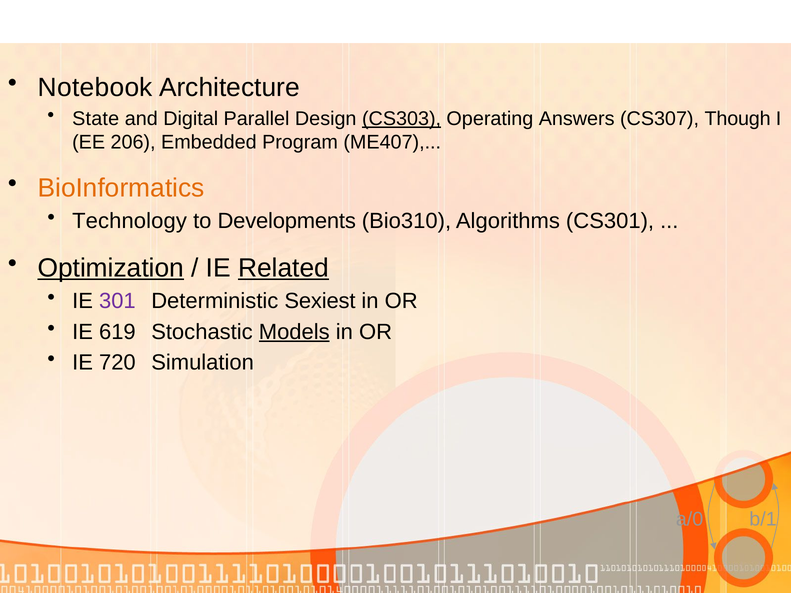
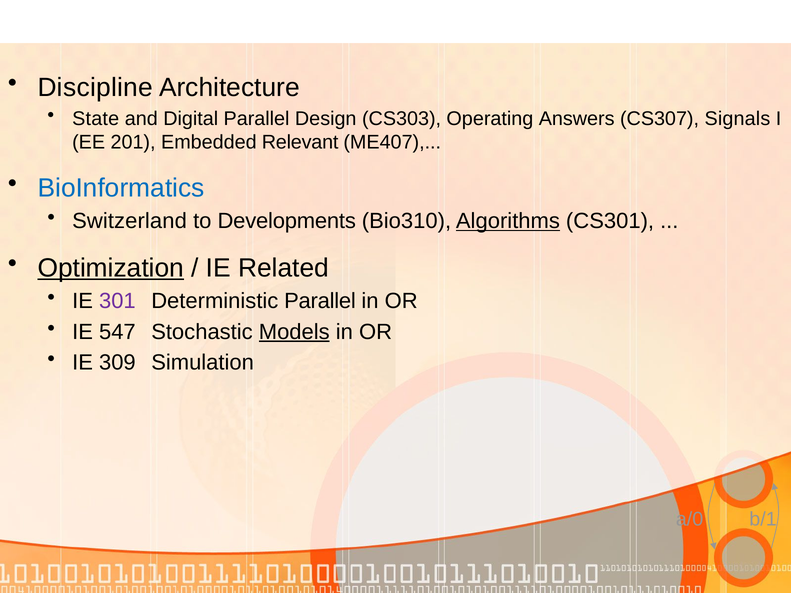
Notebook: Notebook -> Discipline (95, 88)
CS303 underline: present -> none (402, 119)
Though: Though -> Signals (737, 119)
206: 206 -> 201 (133, 142)
Program: Program -> Relevant (300, 142)
BioInformatics colour: orange -> blue (121, 188)
Technology: Technology -> Switzerland (130, 221)
Algorithms underline: none -> present (508, 221)
Related underline: present -> none (284, 268)
Deterministic Sexiest: Sexiest -> Parallel (320, 301)
619: 619 -> 547 (117, 332)
720: 720 -> 309 (117, 363)
